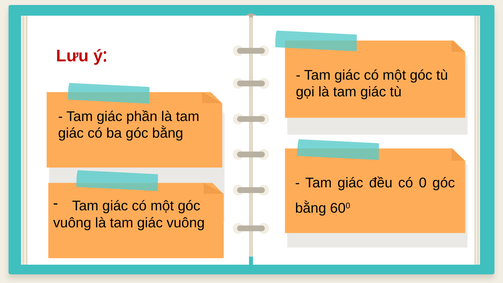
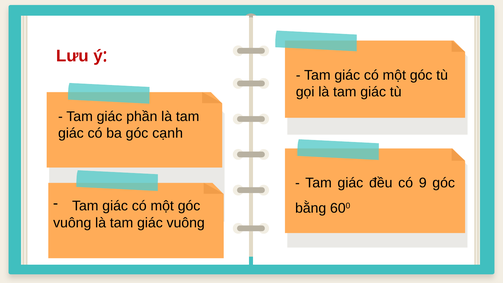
ba góc bằng: bằng -> cạnh (168, 133)
0: 0 -> 9 (423, 183)
